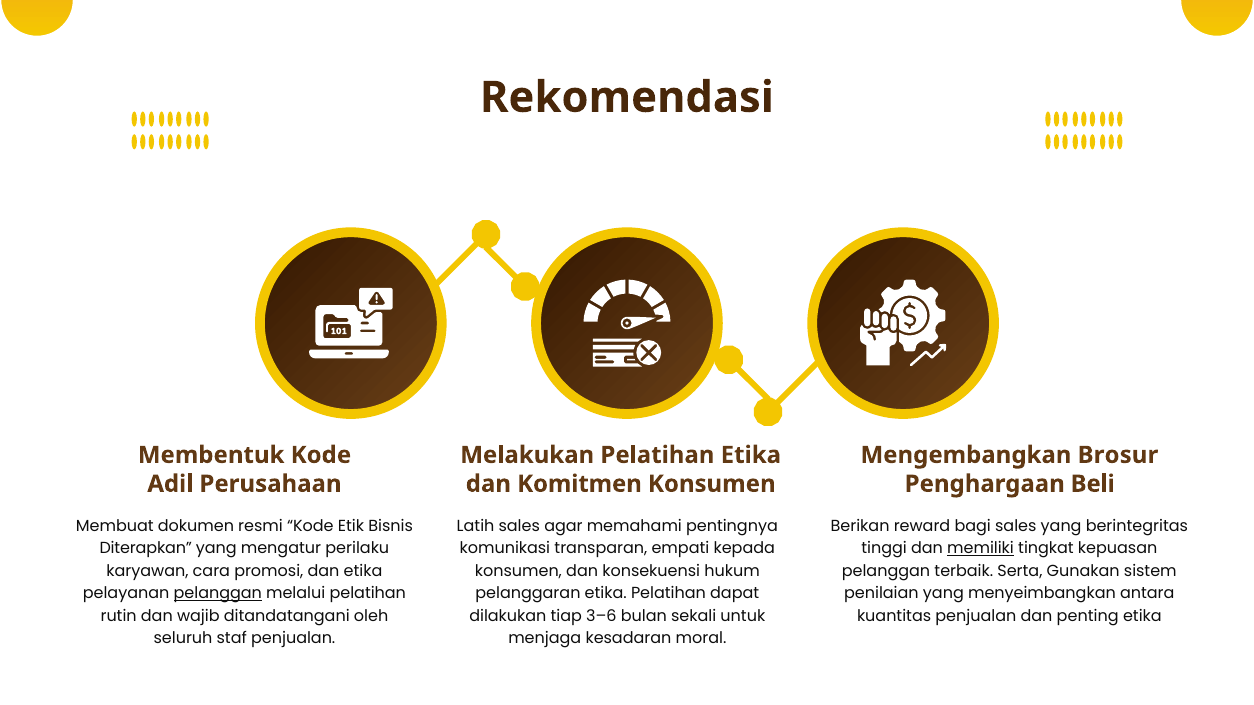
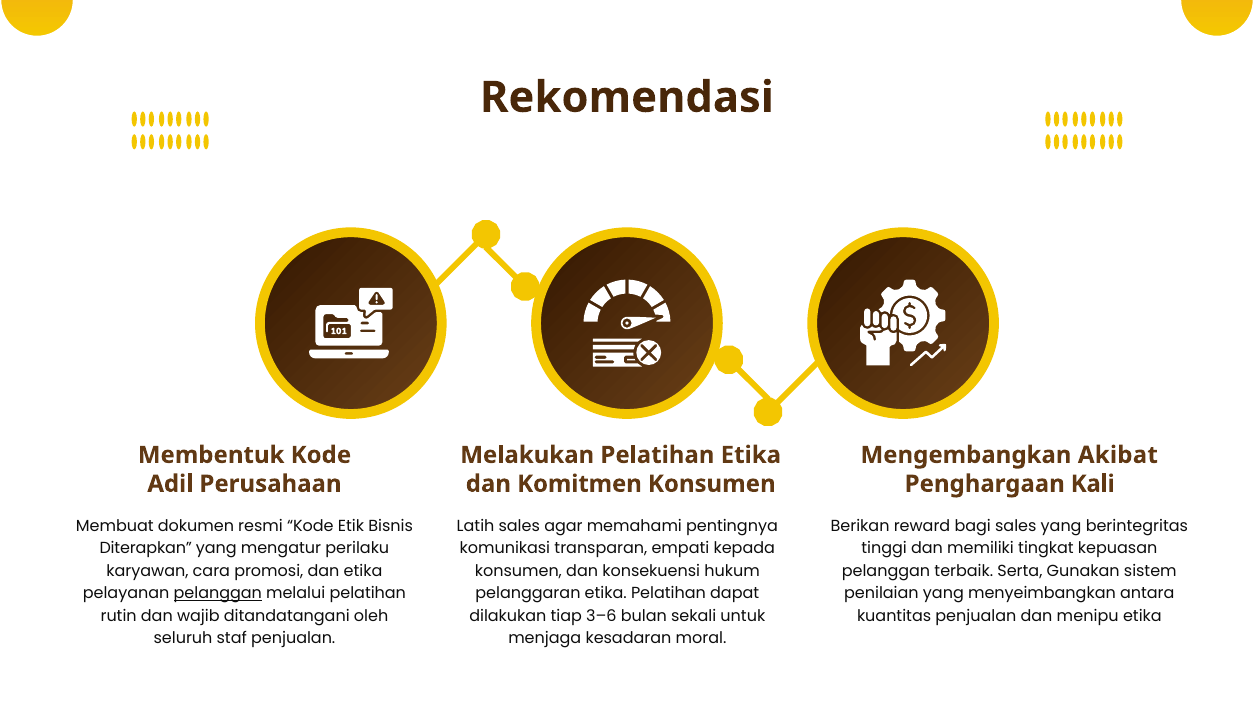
Brosur: Brosur -> Akibat (1118, 455)
Beli: Beli -> Kali (1093, 484)
memiliki underline: present -> none (981, 549)
penting: penting -> menipu (1088, 616)
